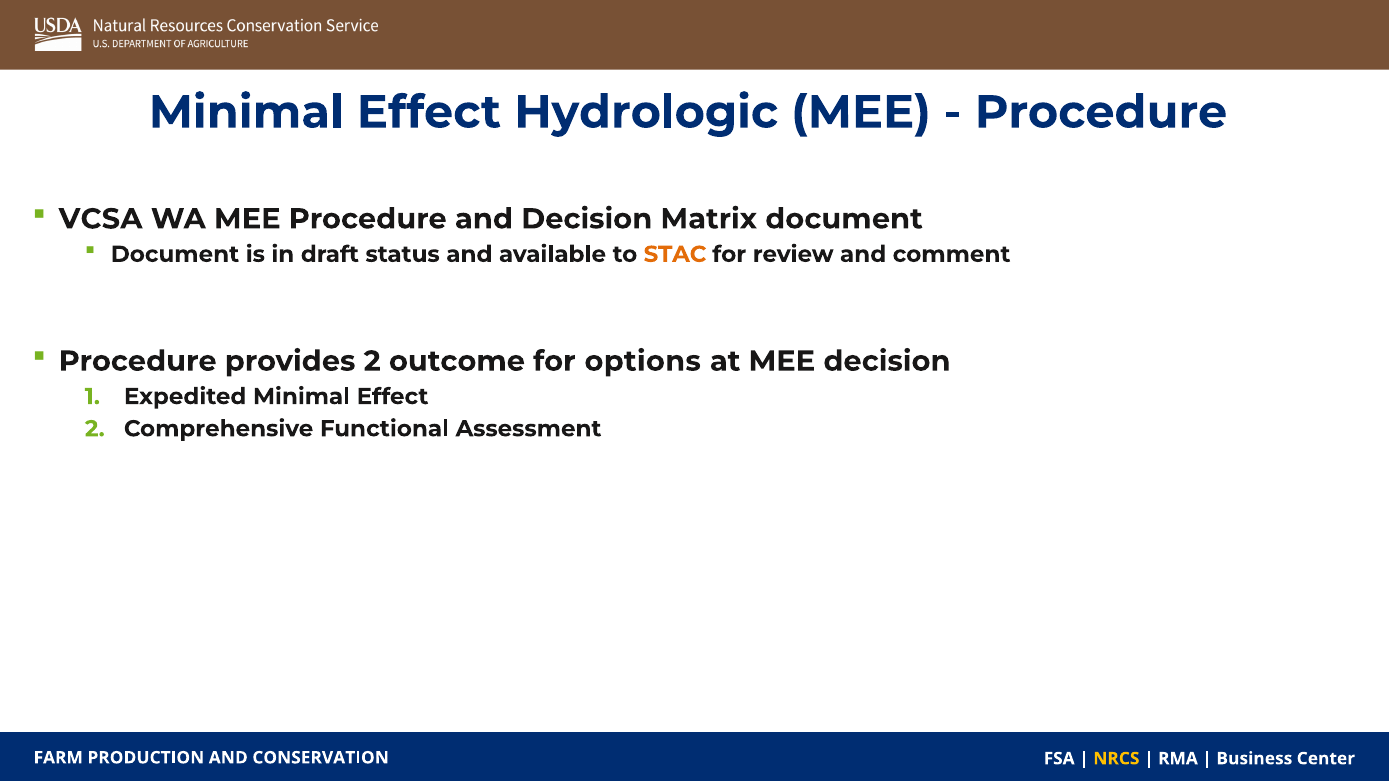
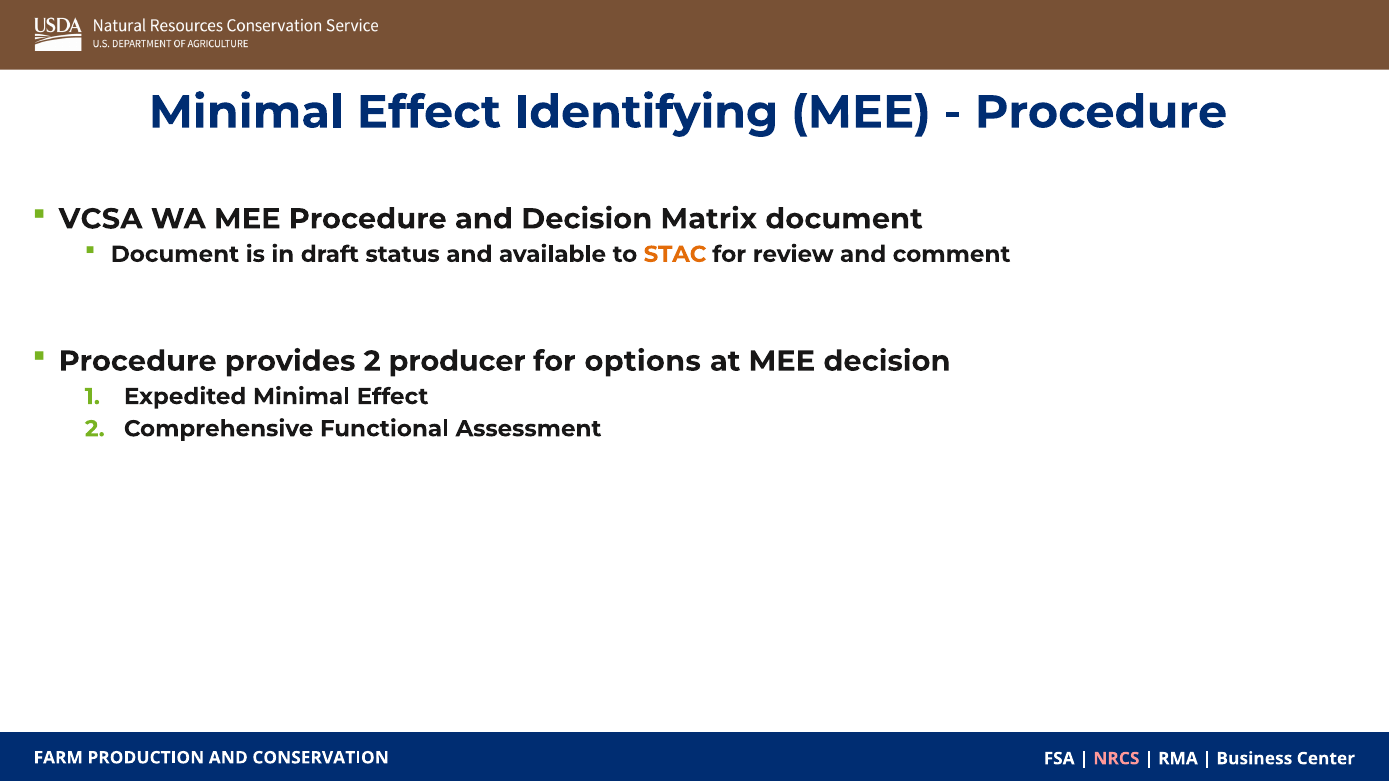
Hydrologic: Hydrologic -> Identifying (646, 112)
outcome: outcome -> producer (457, 361)
NRCS colour: yellow -> pink (1116, 759)
